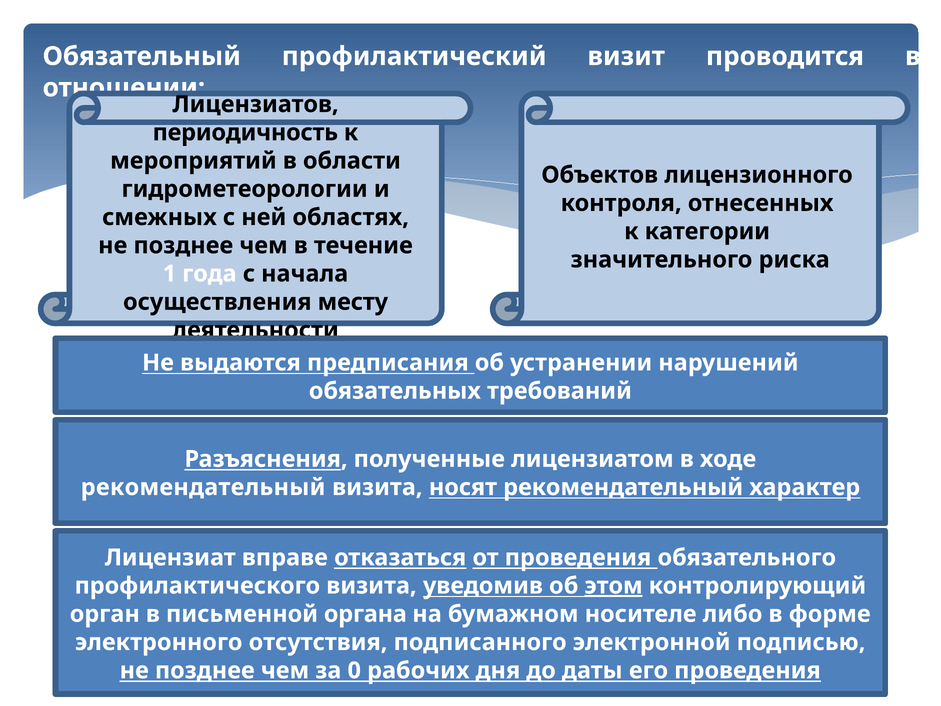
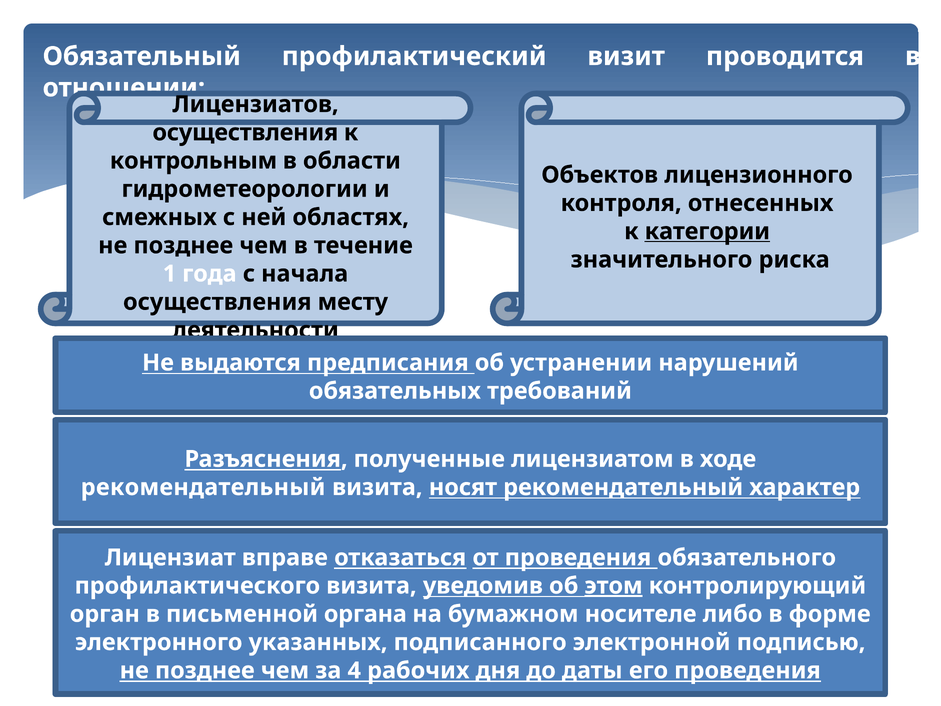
периодичность: периодичность -> осуществления (245, 132)
мероприятий: мероприятий -> контрольным (194, 161)
категории underline: none -> present (707, 231)
отсутствия: отсутствия -> указанных (318, 642)
0: 0 -> 4 (354, 670)
